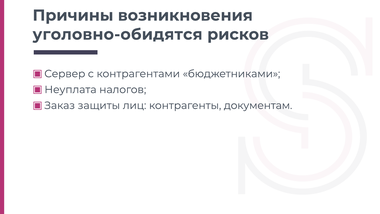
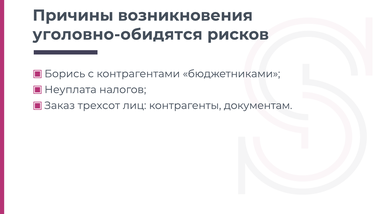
Сервер: Сервер -> Борись (65, 74)
защиты: защиты -> трехсот (99, 105)
